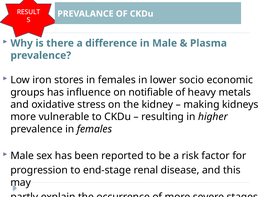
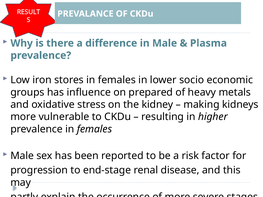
notifiable: notifiable -> prepared (151, 92)
